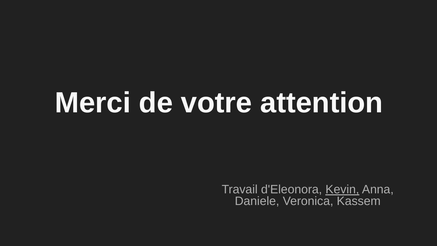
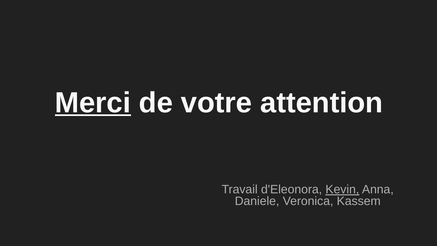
Merci underline: none -> present (93, 103)
